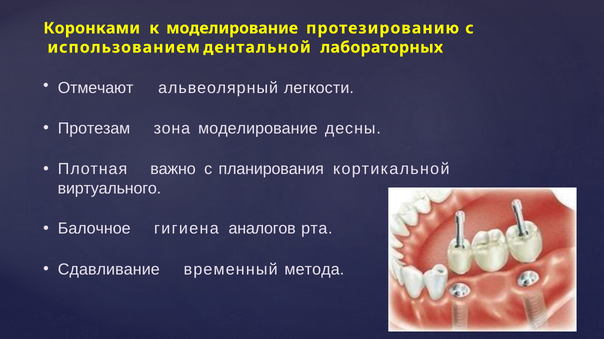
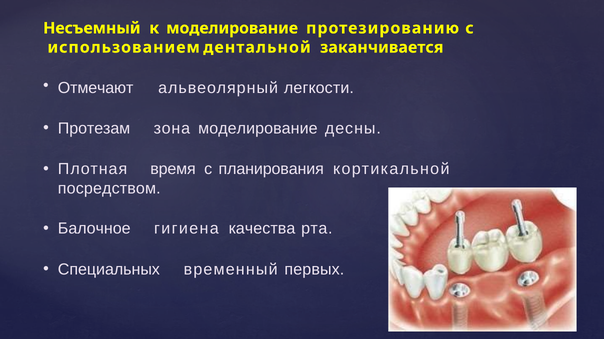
Коронками: Коронками -> Несъемный (92, 28)
лабораторных: лабораторных -> заканчивается (382, 48)
важно: важно -> время (173, 169)
виртуального: виртуального -> посредством (109, 189)
аналогов: аналогов -> качества (262, 229)
Сдавливание: Сдавливание -> Специальных (109, 270)
метода: метода -> первых (314, 270)
